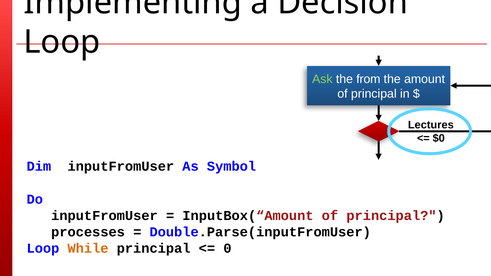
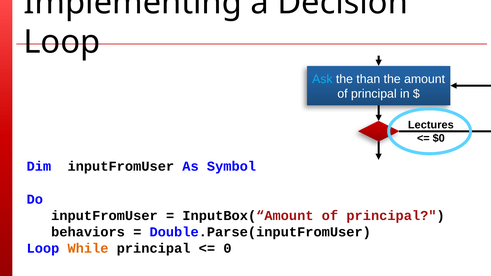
Ask colour: light green -> light blue (322, 79)
from: from -> than (368, 79)
processes: processes -> behaviors (88, 232)
